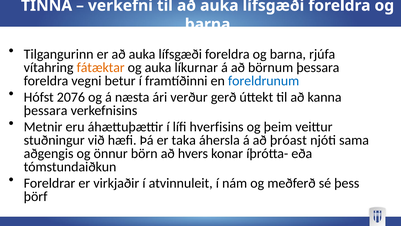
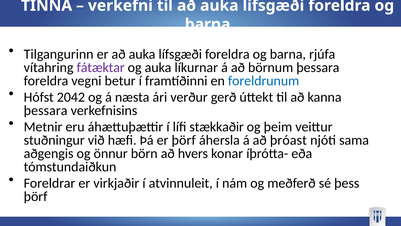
fátæktar colour: orange -> purple (101, 67)
2076: 2076 -> 2042 (71, 97)
hverfisins: hverfisins -> stækkaðir (217, 127)
er taka: taka -> þörf (184, 140)
